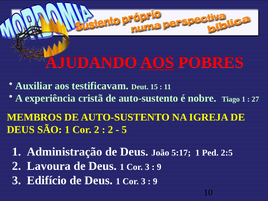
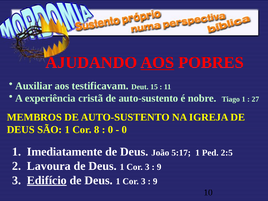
Cor 2: 2 -> 8 (97, 130)
2: 2 -> 0 (111, 130)
5: 5 -> 0 (124, 130)
Administração: Administração -> Imediatamente (65, 152)
Edifício underline: none -> present (47, 180)
